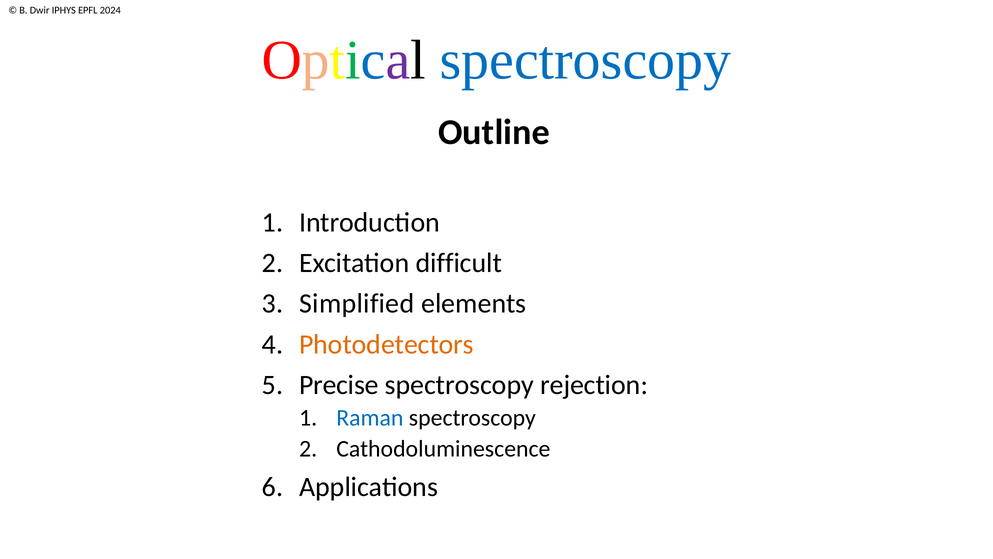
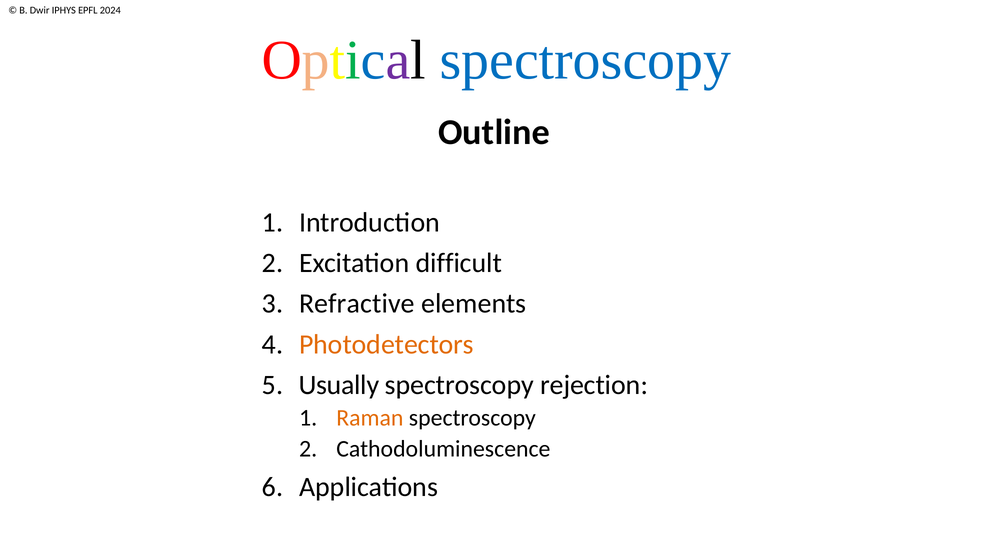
Simplified: Simplified -> Refractive (357, 303)
Precise: Precise -> Usually (339, 385)
Raman colour: blue -> orange (370, 418)
